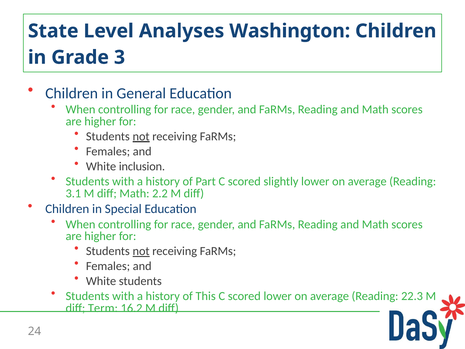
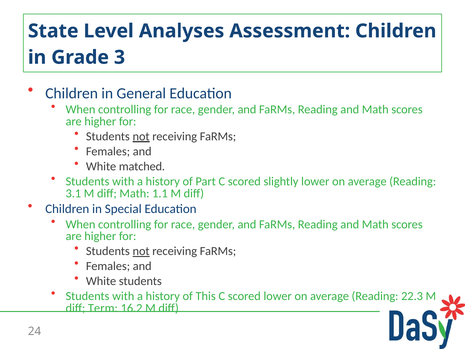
Washington: Washington -> Assessment (290, 31)
inclusion: inclusion -> matched (142, 166)
2.2: 2.2 -> 1.1 (160, 193)
